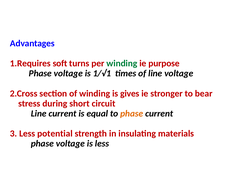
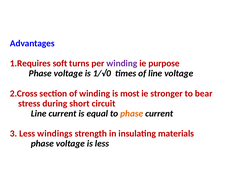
winding colour: green -> purple (122, 63)
1/√1: 1/√1 -> 1/√0 (102, 73)
gives: gives -> most (130, 94)
potential: potential -> windings (55, 134)
